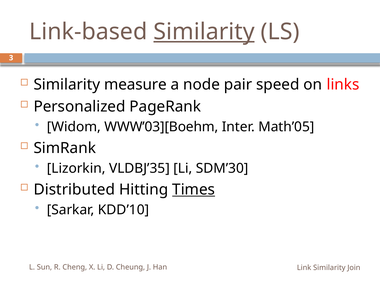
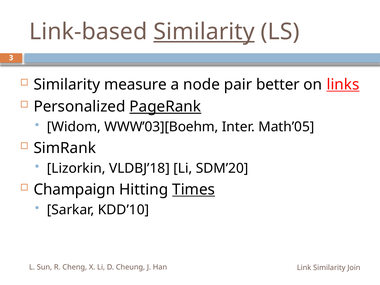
speed: speed -> better (278, 85)
links underline: none -> present (343, 85)
PageRank underline: none -> present (165, 107)
VLDBJ’35: VLDBJ’35 -> VLDBJ’18 (139, 168)
SDM’30: SDM’30 -> SDM’20 (222, 168)
Distributed: Distributed -> Champaign (74, 190)
